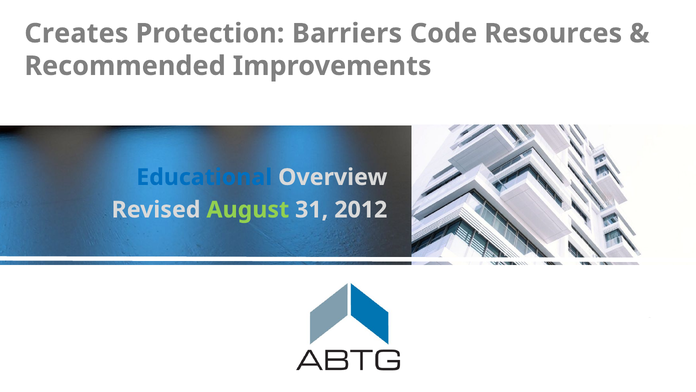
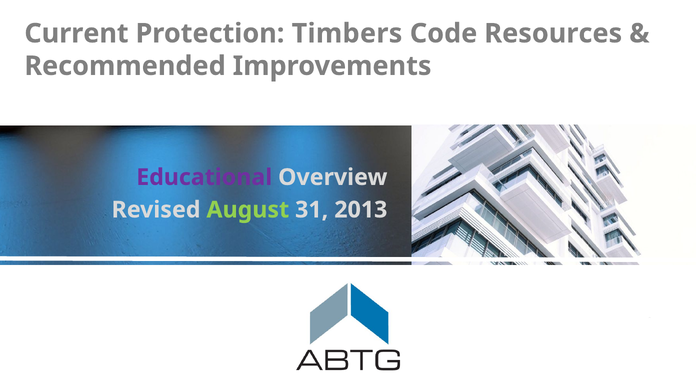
Creates: Creates -> Current (76, 33)
Barriers: Barriers -> Timbers (347, 33)
Educational colour: blue -> purple (204, 177)
2012: 2012 -> 2013 (361, 210)
